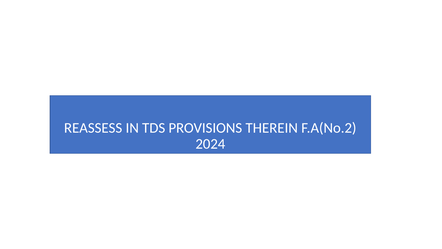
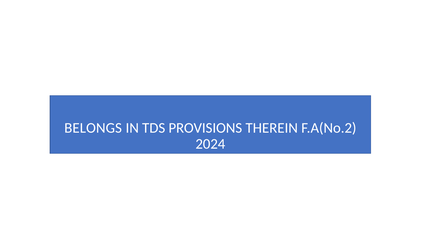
REASSESS: REASSESS -> BELONGS (93, 128)
